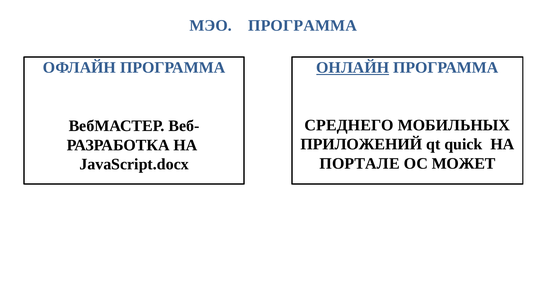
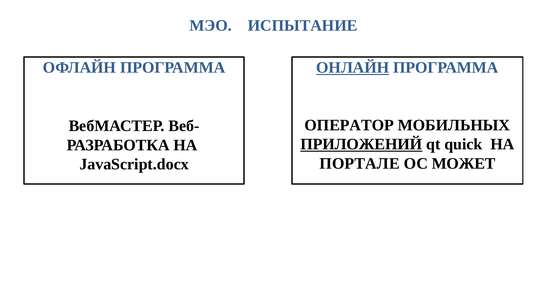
МЭО ПРОГРАММА: ПРОГРАММА -> ИСПЫТАНИЕ (303, 25)
СРЕДНЕГО: СРЕДНЕГО -> ОПЕРАТОР (349, 125)
ПРИЛОЖЕНИЙ underline: none -> present (361, 144)
